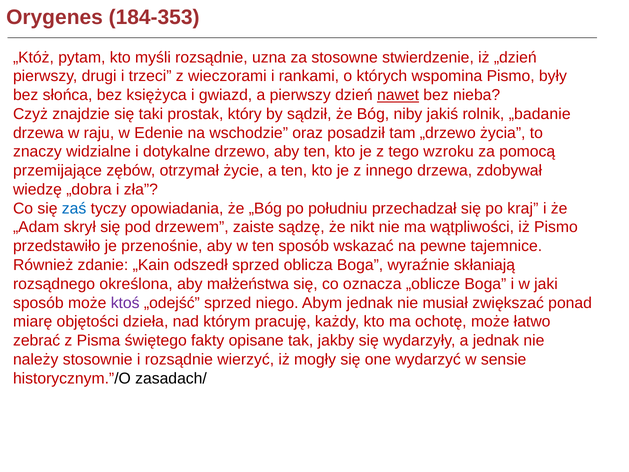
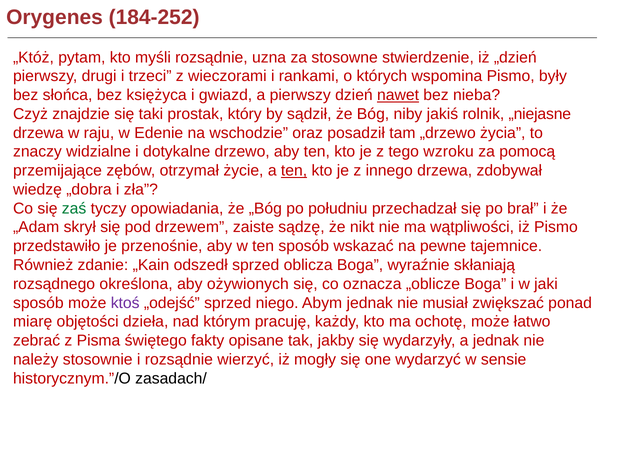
184-353: 184-353 -> 184-252 (154, 17)
„badanie: „badanie -> „niejasne (540, 114)
ten underline: none -> present (294, 171)
zaś colour: blue -> green (74, 208)
kraj: kraj -> brał (523, 208)
małżeństwa: małżeństwa -> ożywionych (248, 284)
